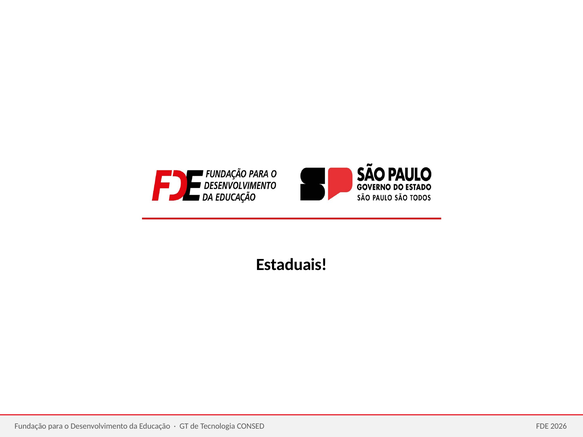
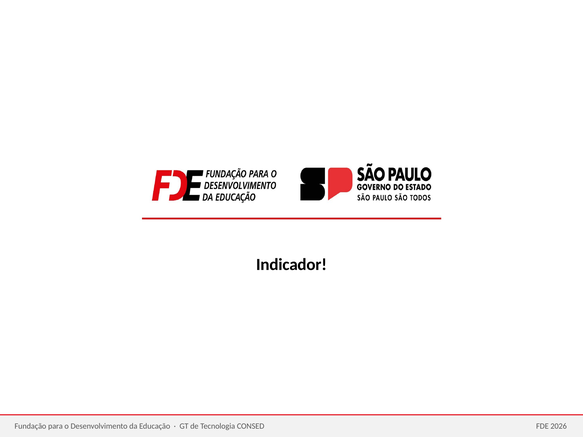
Estaduais: Estaduais -> Indicador (292, 265)
